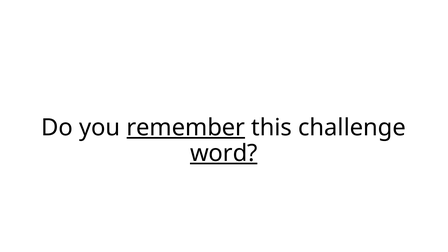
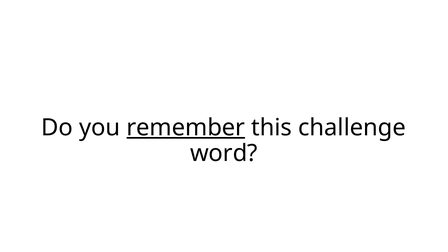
word underline: present -> none (224, 153)
